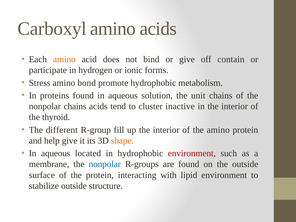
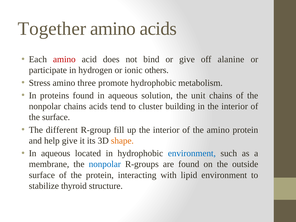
Carboxyl: Carboxyl -> Together (52, 29)
amino colour: orange -> red (64, 59)
contain: contain -> alanine (231, 59)
forms: forms -> others (157, 70)
bond: bond -> three (87, 83)
inactive: inactive -> building (180, 106)
the thyroid: thyroid -> surface (56, 117)
environment colour: red -> blue (192, 153)
stabilize outside: outside -> thyroid (74, 186)
